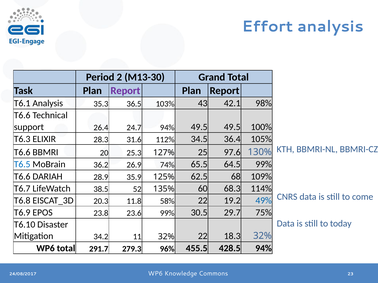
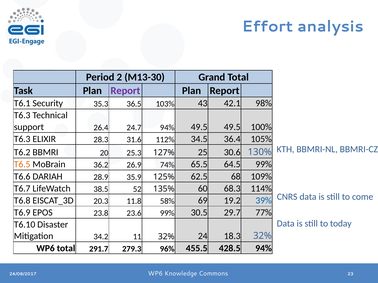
T6.1 Analysis: Analysis -> Security (48, 104)
T6.6: T6.6 -> T6.3 (22, 116)
T6.6: T6.6 -> T6.2 (22, 153)
97.6: 97.6 -> 30.6 (232, 153)
T6.5 colour: blue -> orange (22, 165)
58% 22: 22 -> 69 (203, 201)
49%: 49% -> 39% (264, 201)
75%: 75% -> 77% (264, 213)
32% 22: 22 -> 24 (203, 237)
